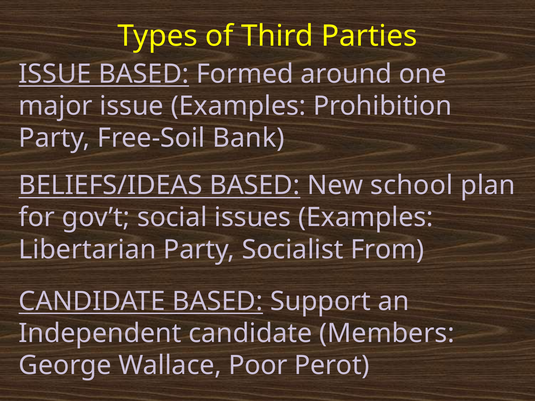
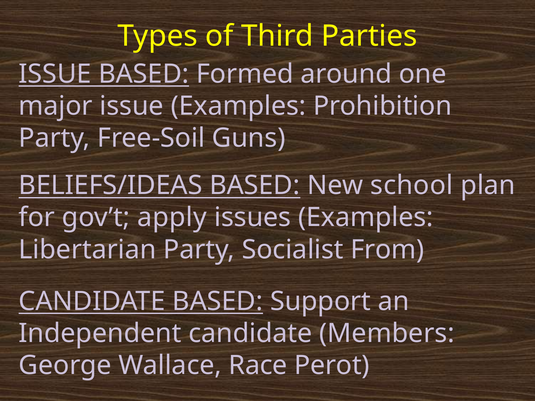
Bank: Bank -> Guns (249, 138)
social: social -> apply (172, 218)
Poor: Poor -> Race (258, 366)
